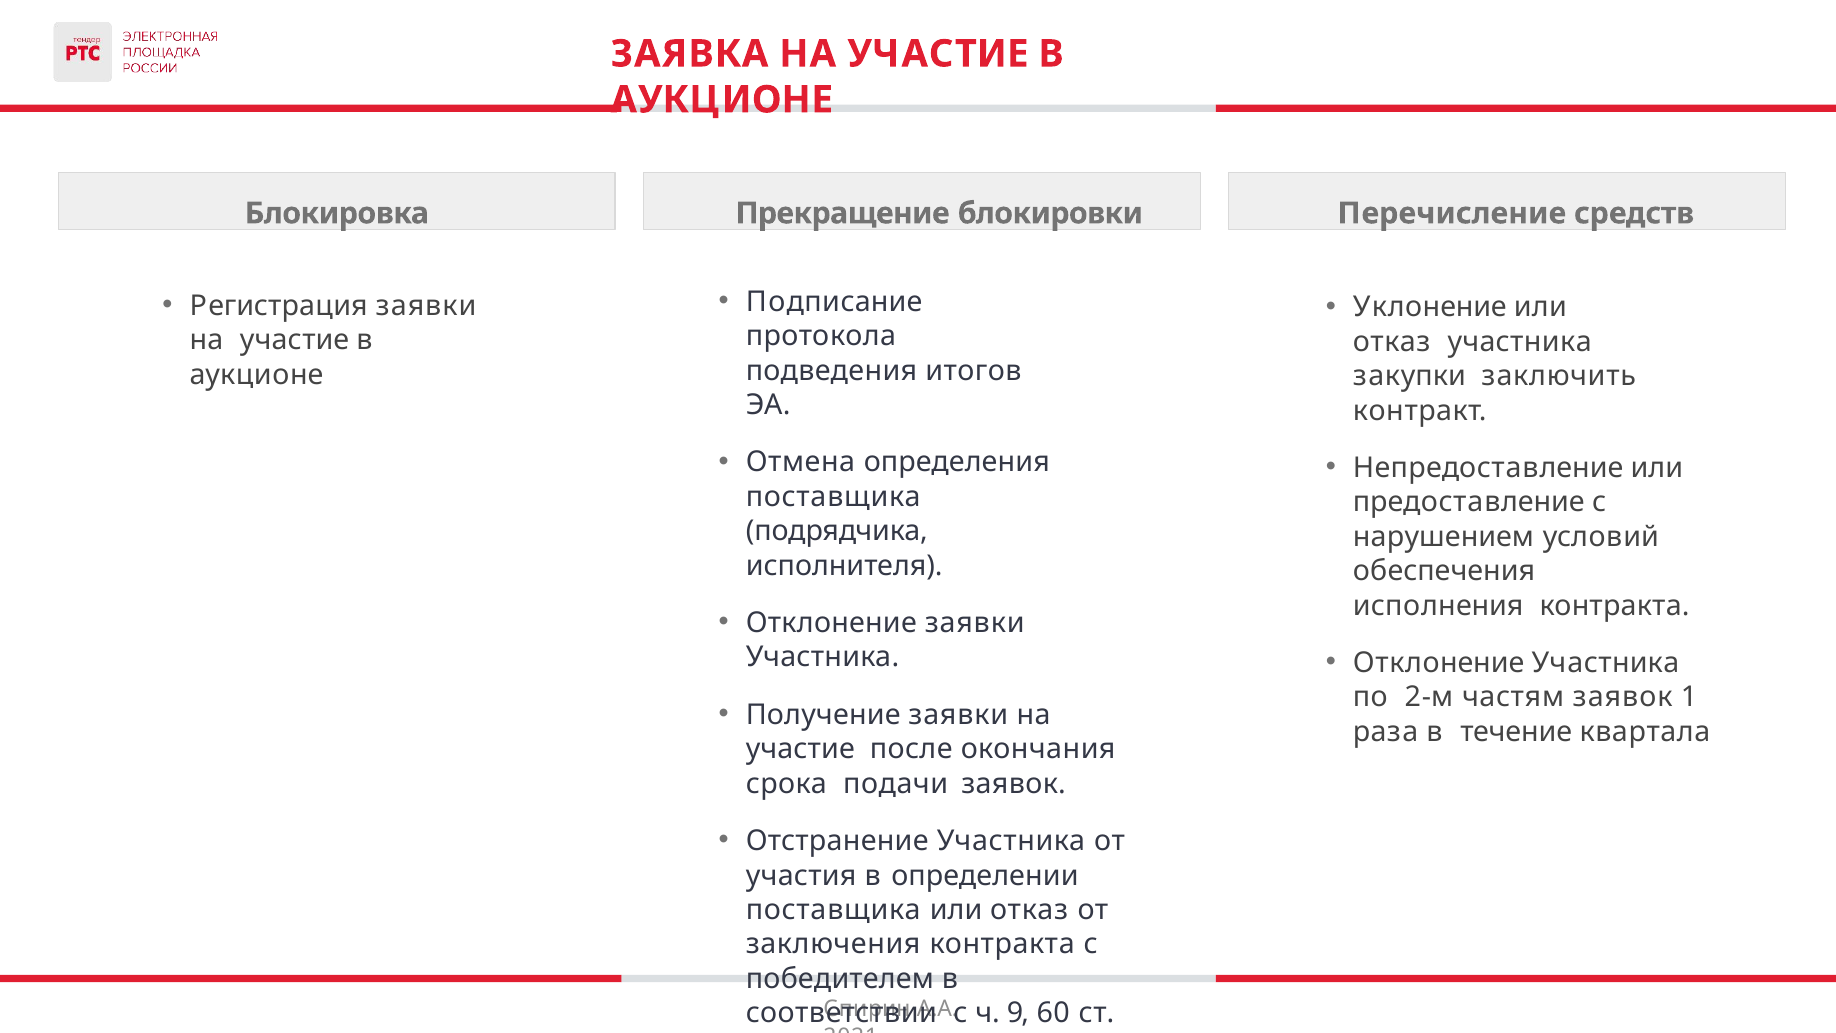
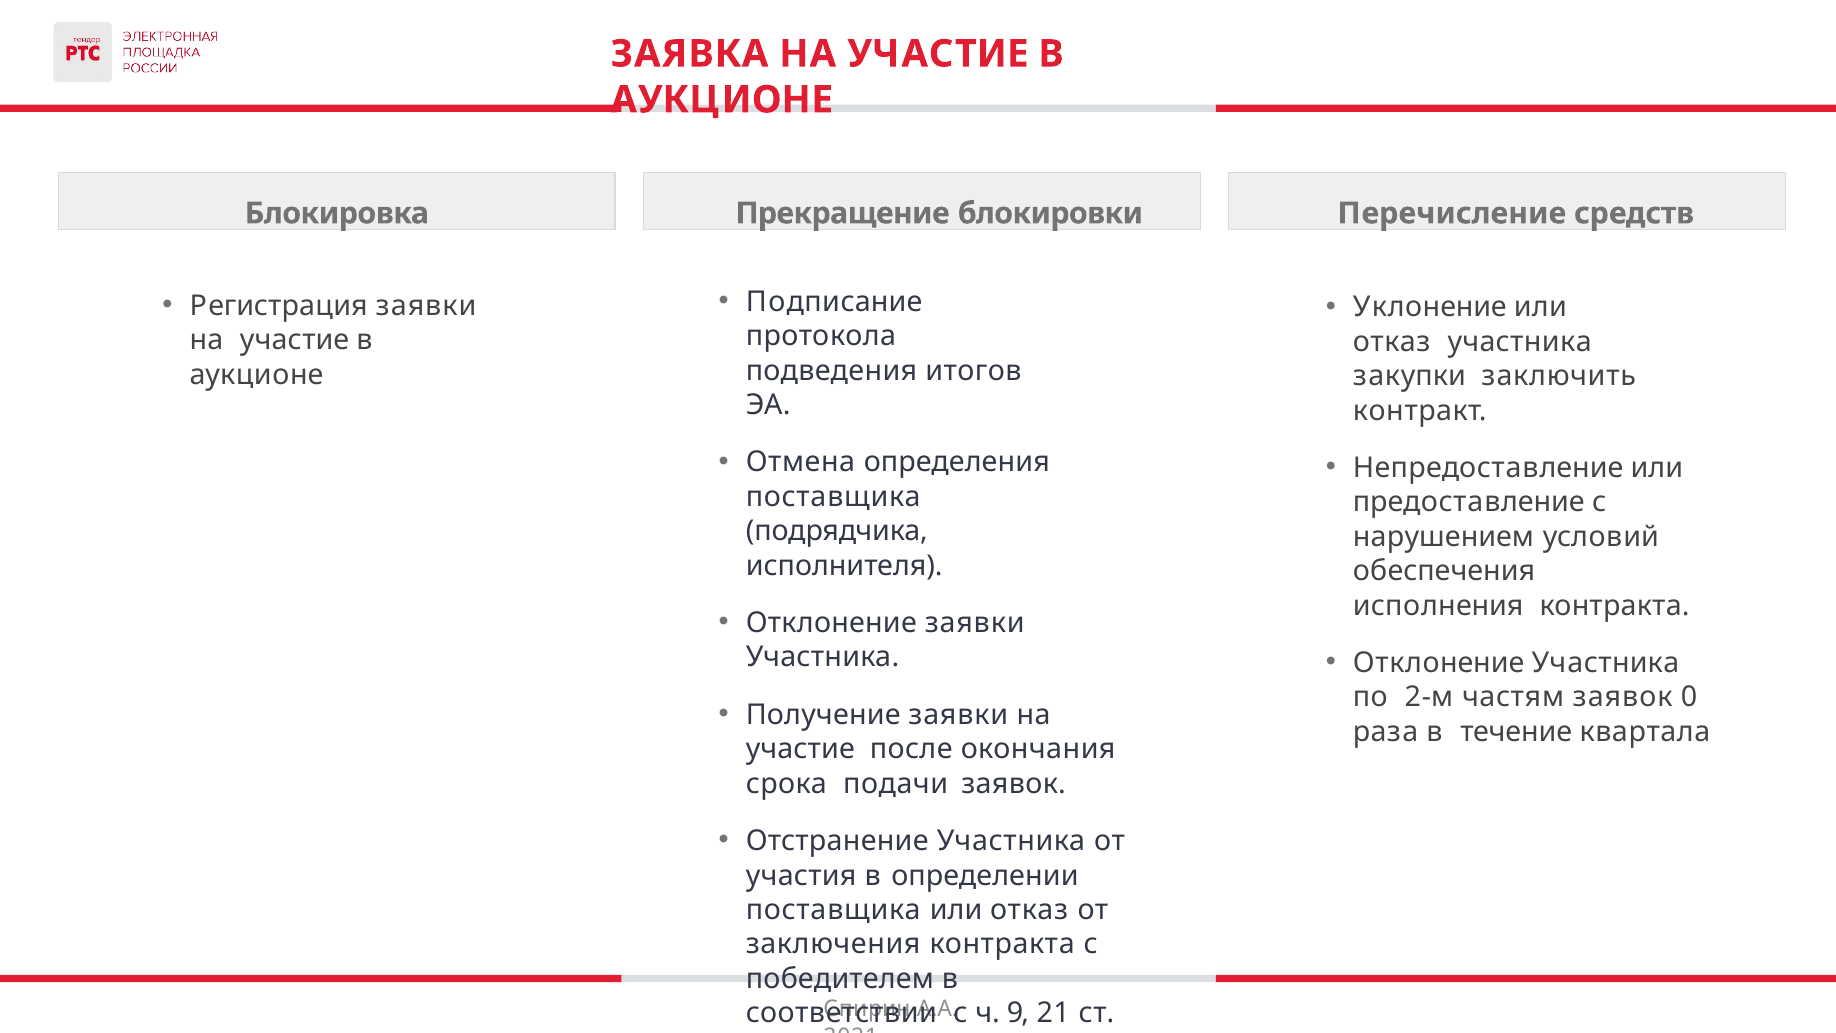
1: 1 -> 0 (1689, 697)
60: 60 -> 21 (1053, 1013)
